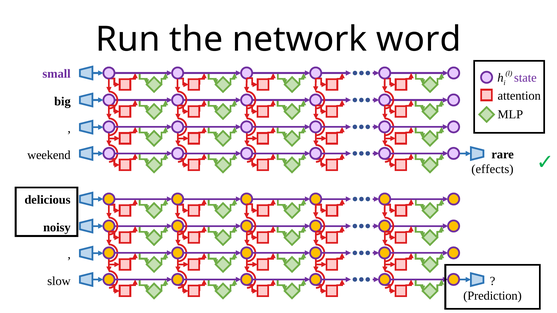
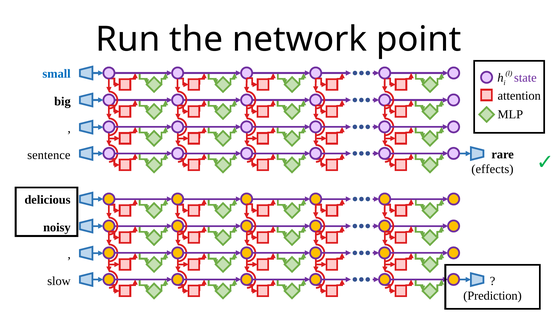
word: word -> point (419, 39)
small colour: purple -> blue (57, 74)
weekend: weekend -> sentence (49, 155)
